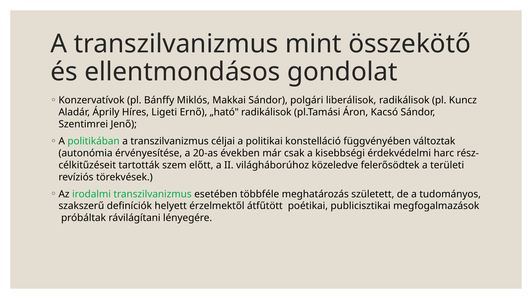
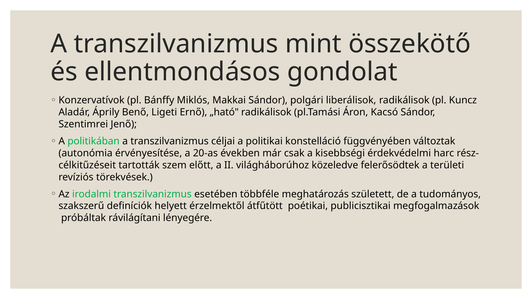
Híres: Híres -> Benő (135, 112)
